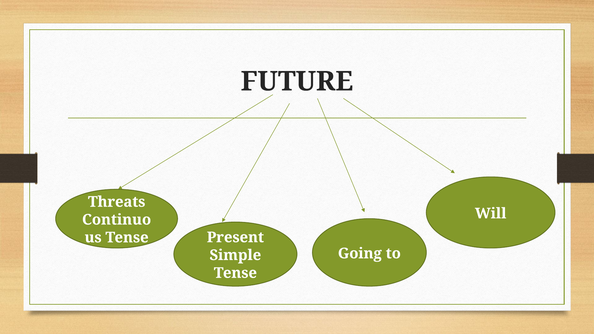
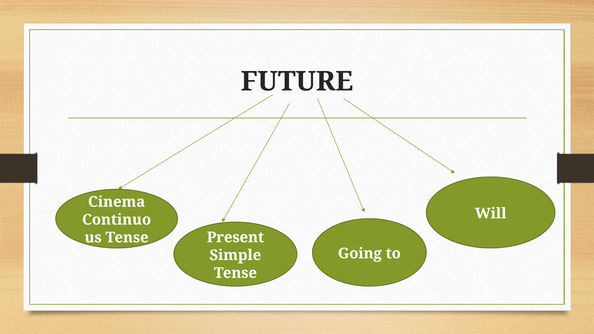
Threats: Threats -> Cinema (117, 202)
